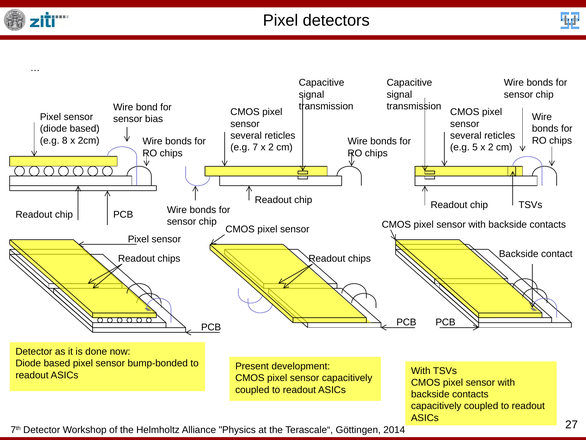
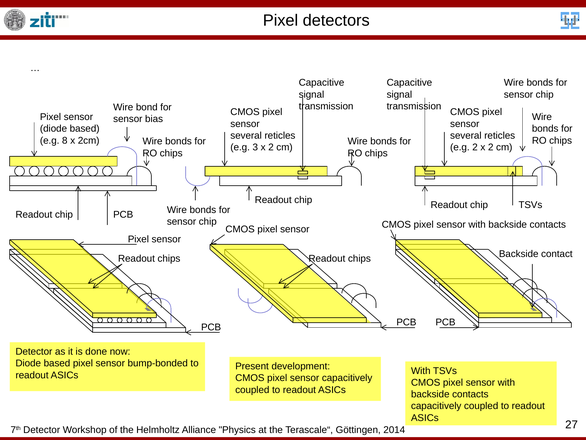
7: 7 -> 3 (255, 147)
e.g 5: 5 -> 2 (475, 147)
